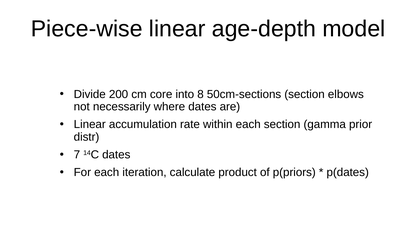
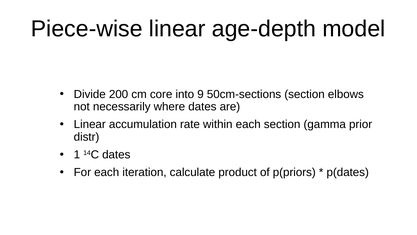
8: 8 -> 9 (201, 94)
7: 7 -> 1 (77, 154)
